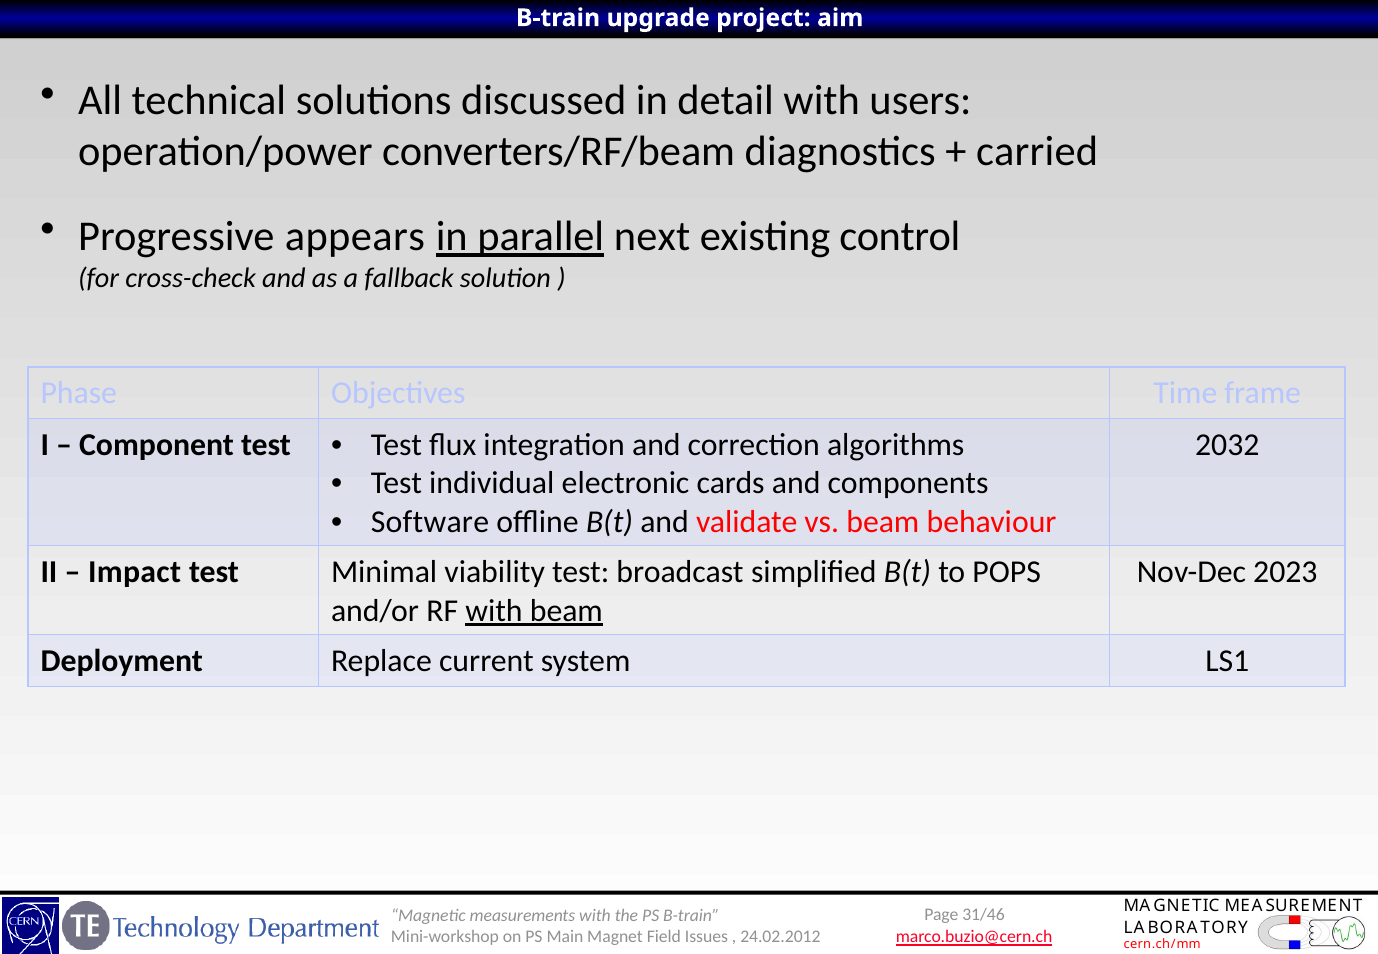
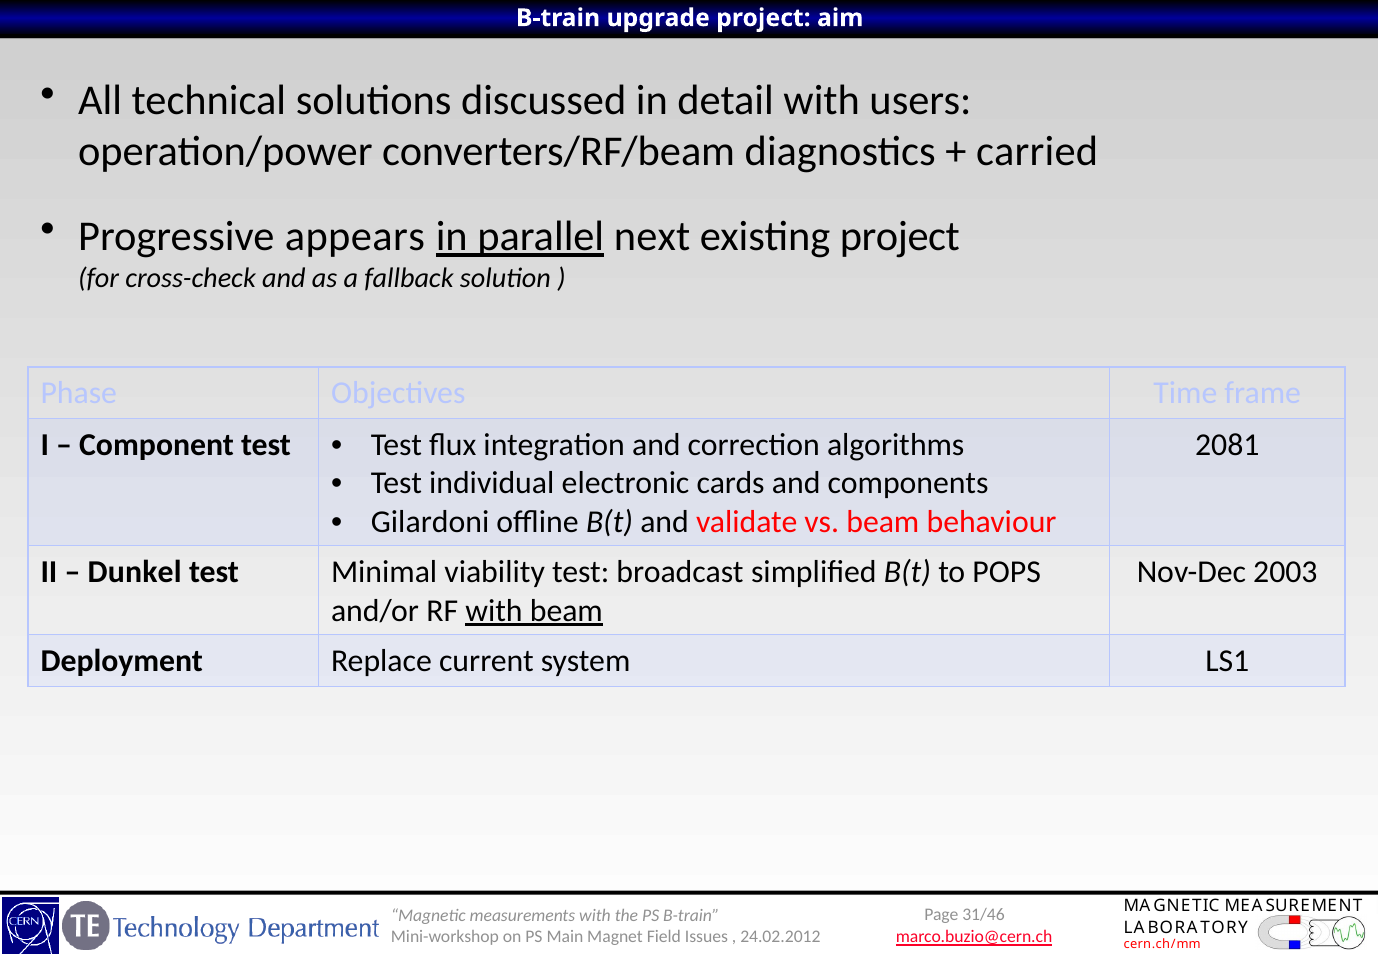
existing control: control -> project (900, 237)
2032: 2032 -> 2081 (1227, 445)
Software: Software -> Gilardoni (430, 522)
Impact: Impact -> Dunkel (135, 572)
2023: 2023 -> 2003 (1285, 572)
